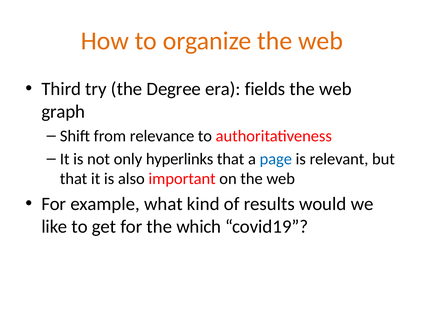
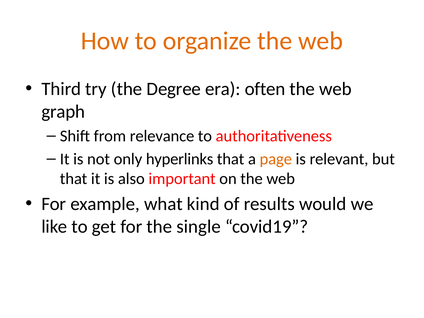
fields: fields -> often (265, 89)
page colour: blue -> orange (276, 159)
which: which -> single (199, 227)
